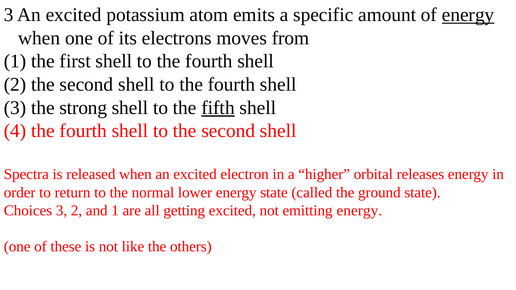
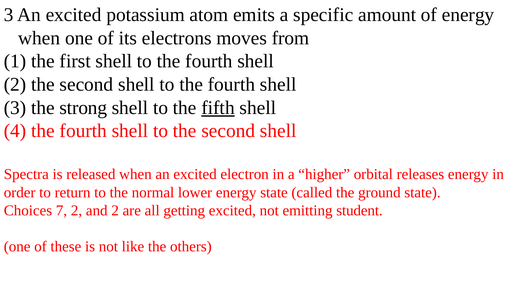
energy underline: present -> none (468, 15)
Choices 3: 3 -> 7 (62, 211)
and 1: 1 -> 2 (115, 211)
emitting energy: energy -> student (359, 211)
